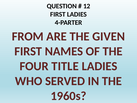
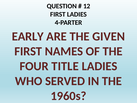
FROM: FROM -> EARLY (28, 36)
